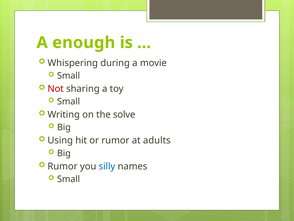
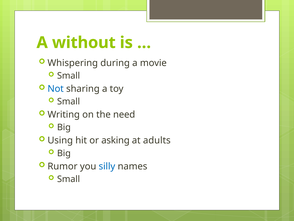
enough: enough -> without (84, 43)
Not colour: red -> blue (56, 89)
solve: solve -> need (124, 114)
or rumor: rumor -> asking (115, 140)
